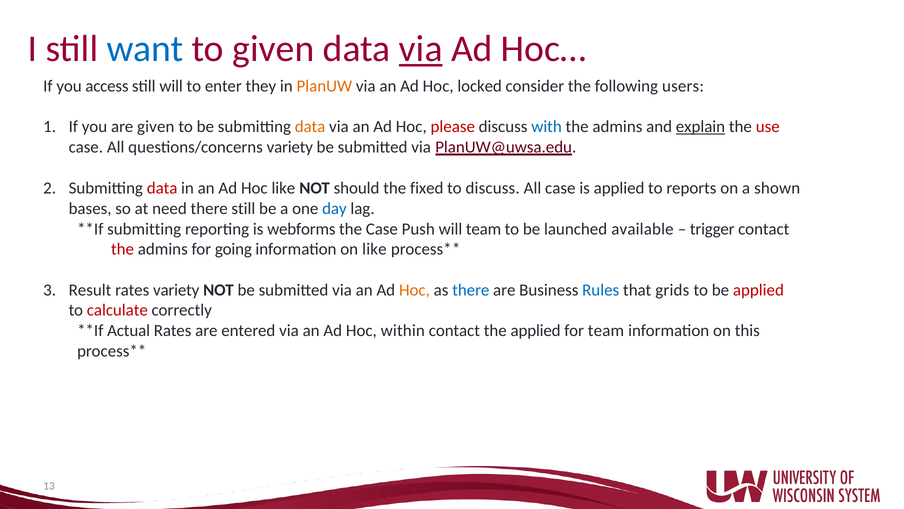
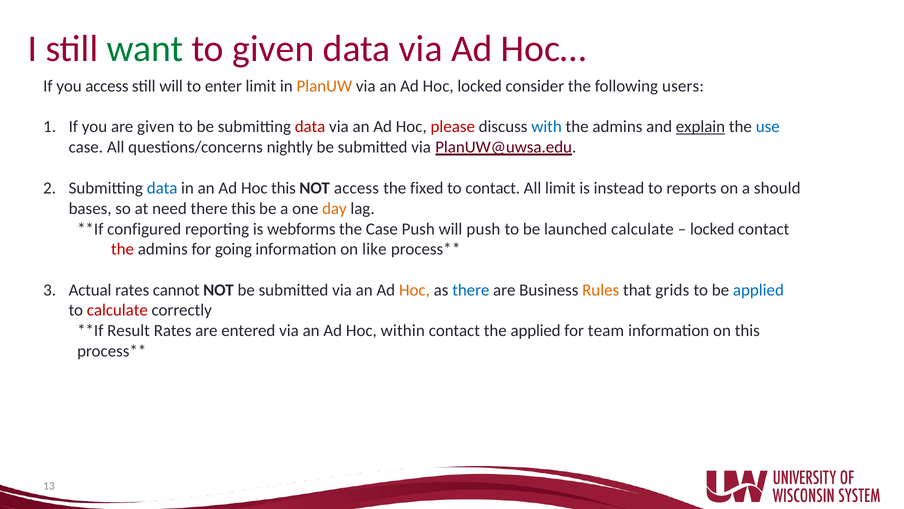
want colour: blue -> green (145, 49)
via underline: present -> none (421, 49)
enter they: they -> limit (261, 86)
data colour: orange -> red (310, 127)
use colour: red -> blue (768, 127)
questions/concerns variety: variety -> nightly (290, 147)
data colour: red -> blue (162, 188)
Hoc like: like -> this (283, 188)
NOT should: should -> access (356, 188)
to discuss: discuss -> contact (493, 188)
All case: case -> limit (560, 188)
is applied: applied -> instead (619, 188)
shown: shown -> should (777, 188)
there still: still -> this (243, 208)
day colour: blue -> orange (334, 208)
submitting: submitting -> configured (144, 229)
will team: team -> push (483, 229)
launched available: available -> calculate (642, 229)
trigger: trigger -> locked (712, 229)
Result: Result -> Actual (90, 290)
rates variety: variety -> cannot (176, 290)
Rules colour: blue -> orange (601, 290)
applied colour: red -> blue (758, 290)
Actual: Actual -> Result (129, 330)
